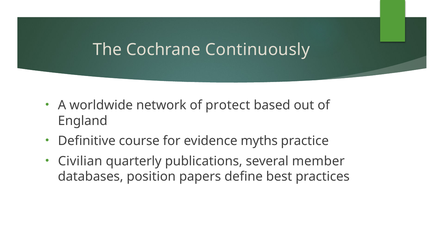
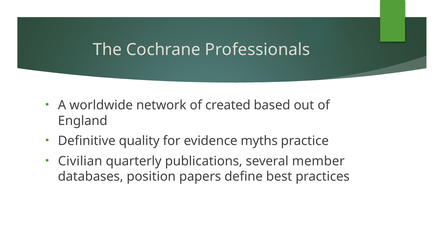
Continuously: Continuously -> Professionals (258, 49)
protect: protect -> created (228, 105)
course: course -> quality (139, 141)
